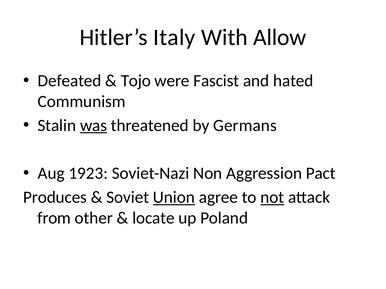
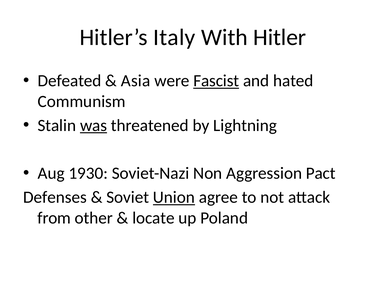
Allow: Allow -> Hitler (280, 37)
Tojo: Tojo -> Asia (136, 81)
Fascist underline: none -> present (216, 81)
Germans: Germans -> Lightning (245, 126)
1923: 1923 -> 1930 (88, 174)
Produces: Produces -> Defenses (55, 198)
not underline: present -> none (272, 198)
